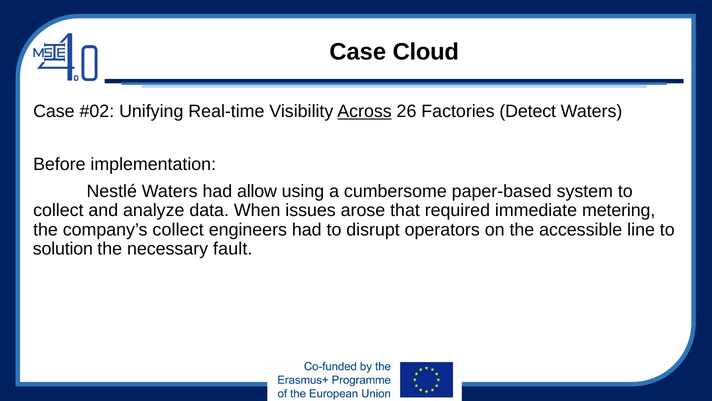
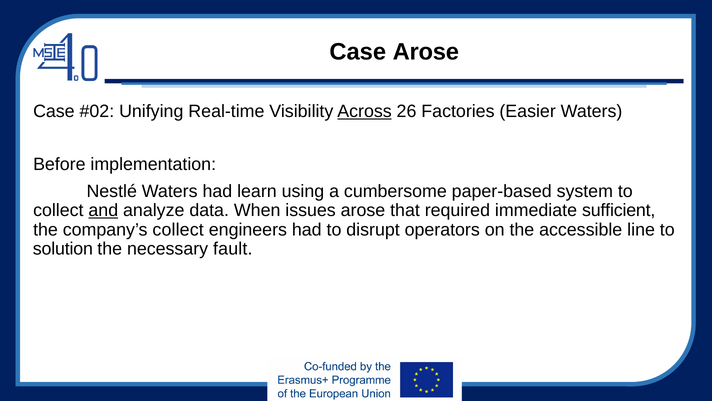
Case Cloud: Cloud -> Arose (426, 52)
Detect: Detect -> Easier (528, 111)
allow: allow -> learn (257, 191)
and underline: none -> present (103, 210)
metering: metering -> sufficient (619, 210)
